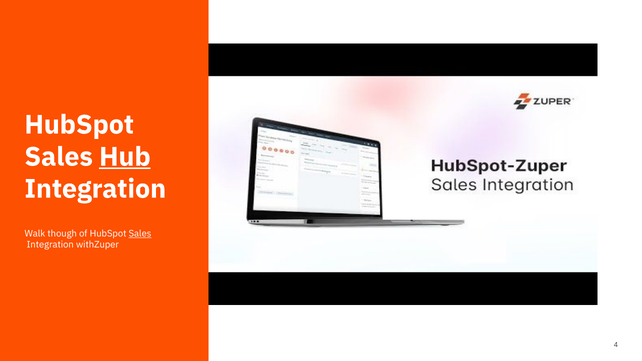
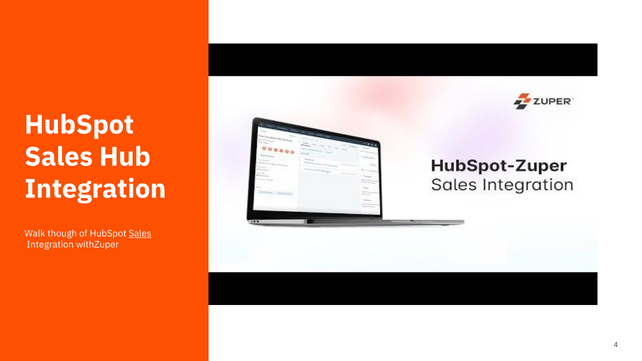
Hub underline: present -> none (125, 157)
